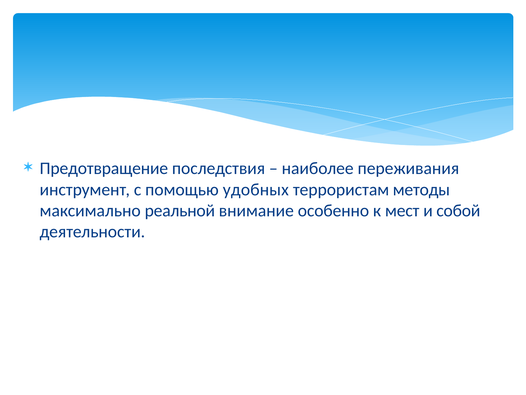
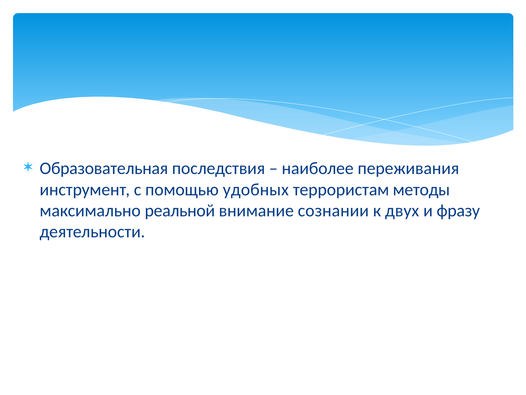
Предотвращение: Предотвращение -> Образовательная (104, 168)
особенно: особенно -> сознании (333, 210)
мест: мест -> двух (402, 210)
собой: собой -> фразу (458, 210)
